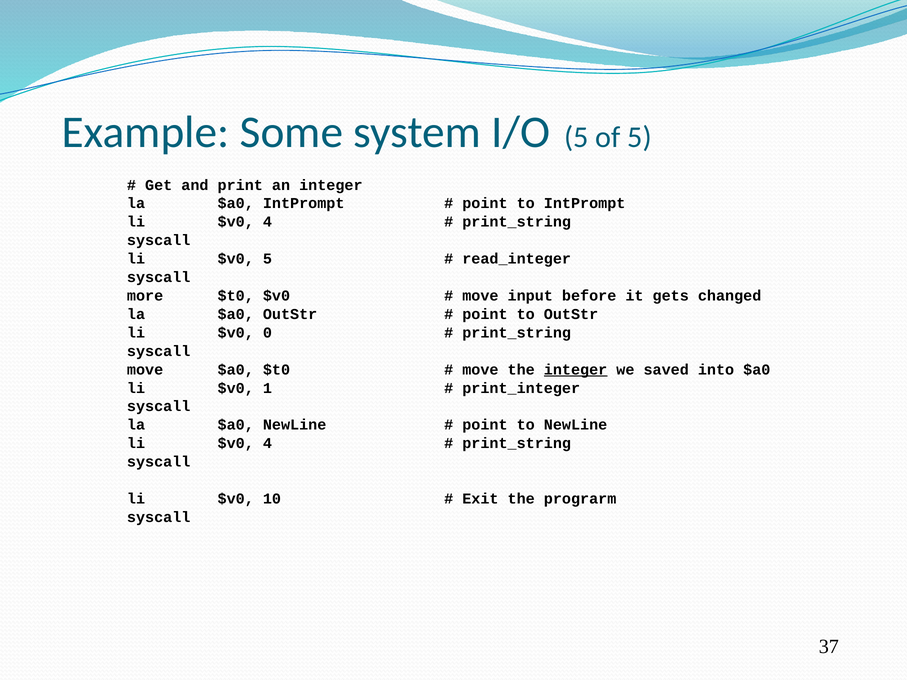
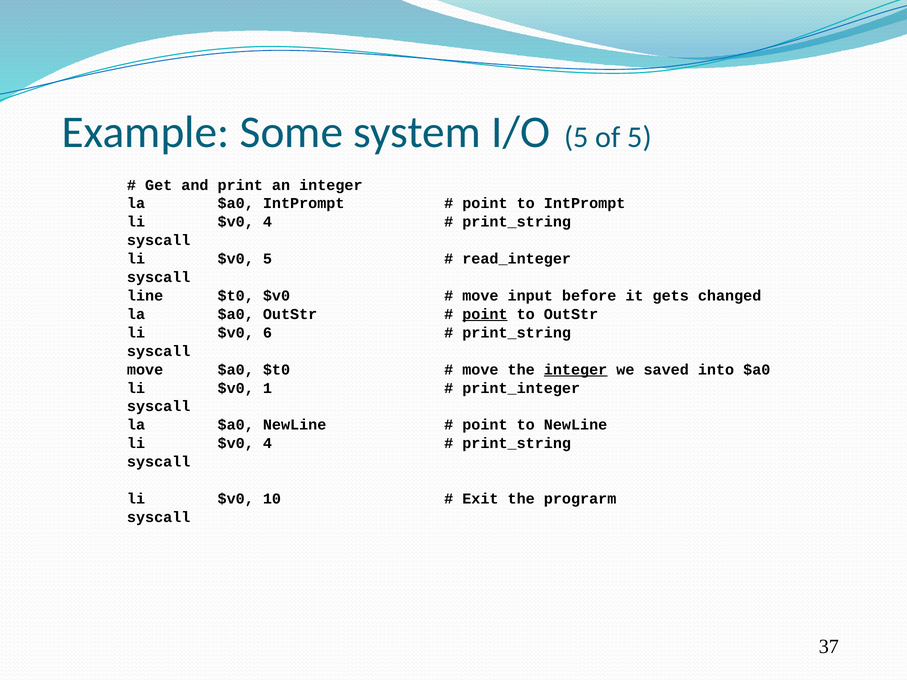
more: more -> line (145, 296)
point underline: none -> present (485, 314)
0: 0 -> 6 (267, 333)
